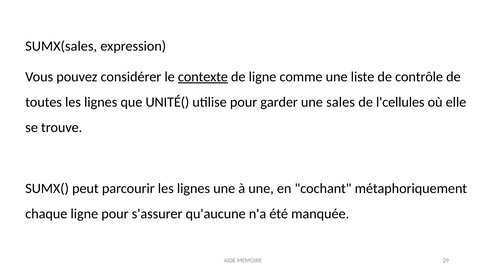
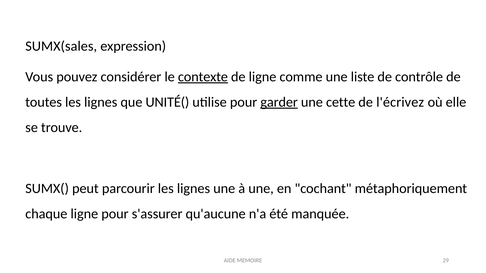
garder underline: none -> present (279, 102)
sales: sales -> cette (341, 102)
l'cellules: l'cellules -> l'écrivez (400, 102)
